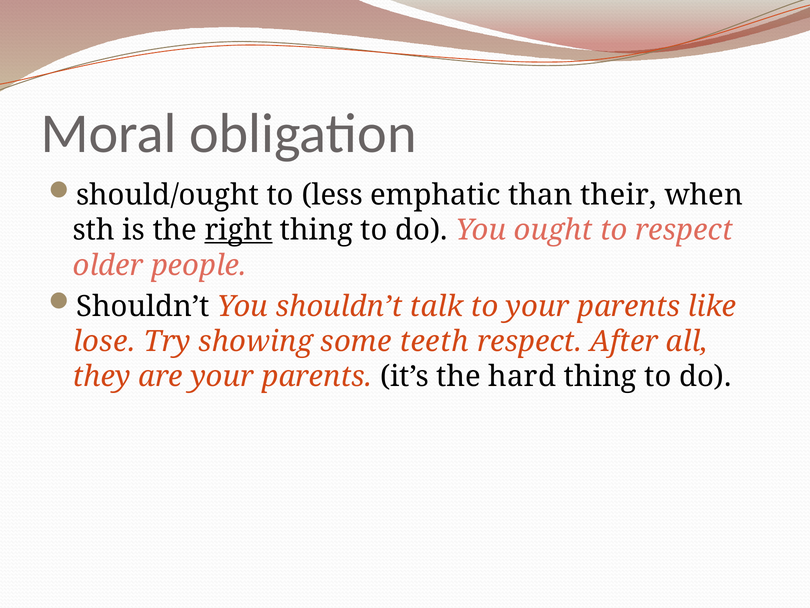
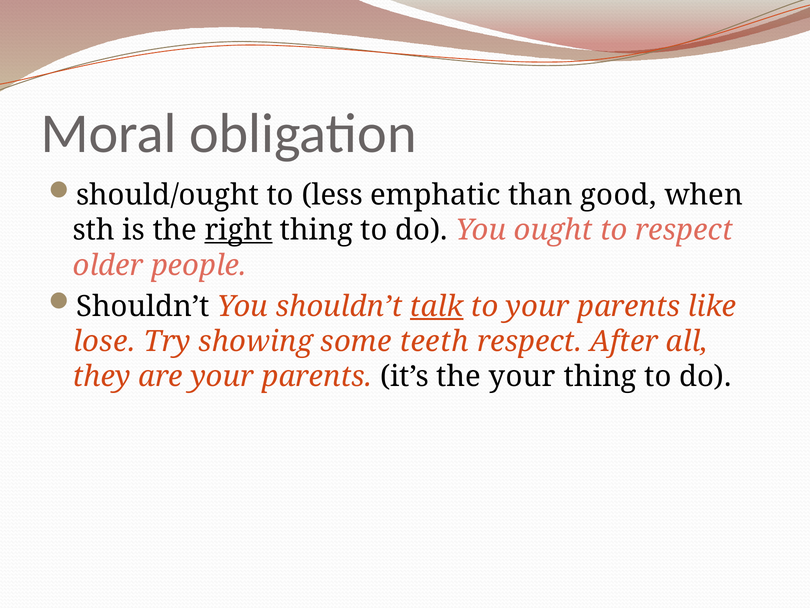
their: their -> good (618, 195)
talk underline: none -> present (437, 306)
the hard: hard -> your (522, 376)
